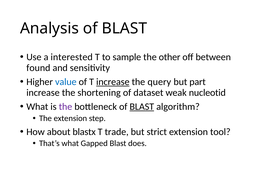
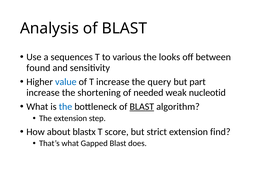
interested: interested -> sequences (72, 57)
sample: sample -> various (127, 57)
other: other -> looks (170, 57)
increase underline: present -> none (113, 82)
dataset: dataset -> needed (148, 93)
the colour: purple -> blue (65, 107)
trade: trade -> score (117, 132)
tool: tool -> find (220, 132)
